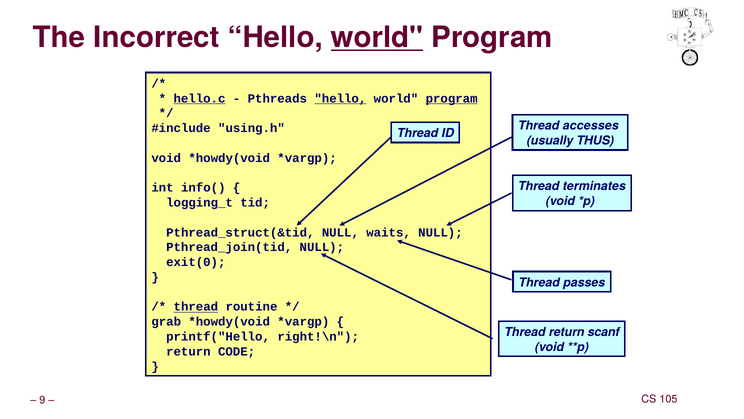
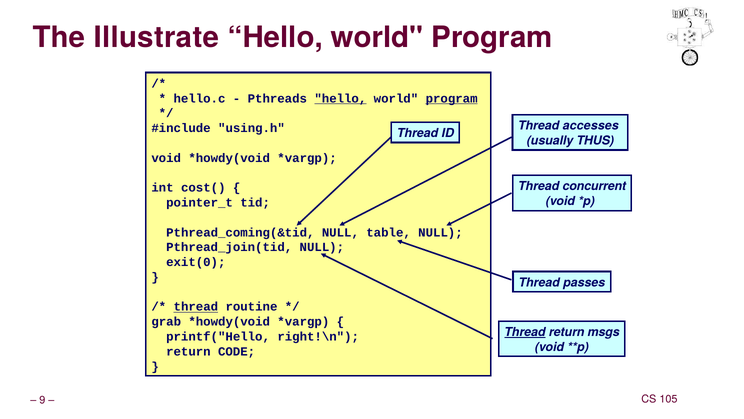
Incorrect: Incorrect -> Illustrate (156, 37)
world underline: present -> none (377, 37)
hello.c underline: present -> none (199, 98)
terminates: terminates -> concurrent (594, 186)
info(: info( -> cost( (203, 188)
logging_t: logging_t -> pointer_t (200, 202)
Pthread_struct(&tid: Pthread_struct(&tid -> Pthread_coming(&tid (240, 232)
waits: waits -> table (389, 232)
Thread underline: none -> present (525, 332)
scanf: scanf -> msgs (604, 332)
